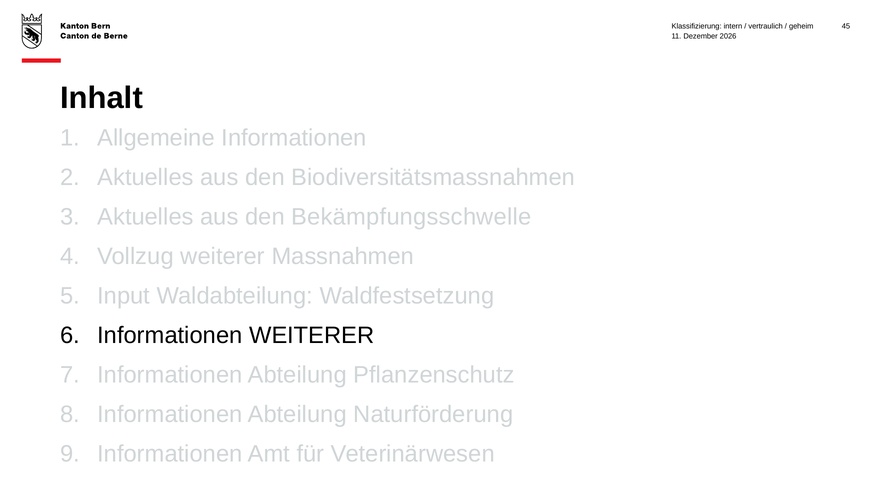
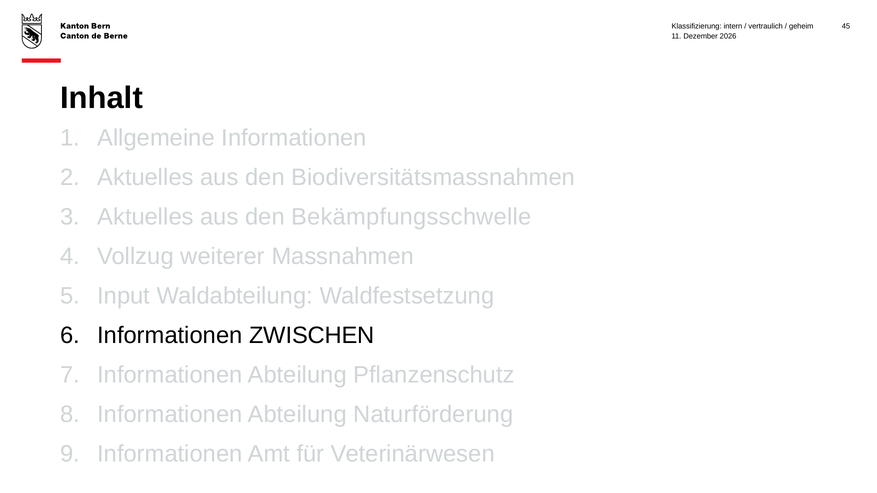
Informationen WEITERER: WEITERER -> ZWISCHEN (312, 336)
